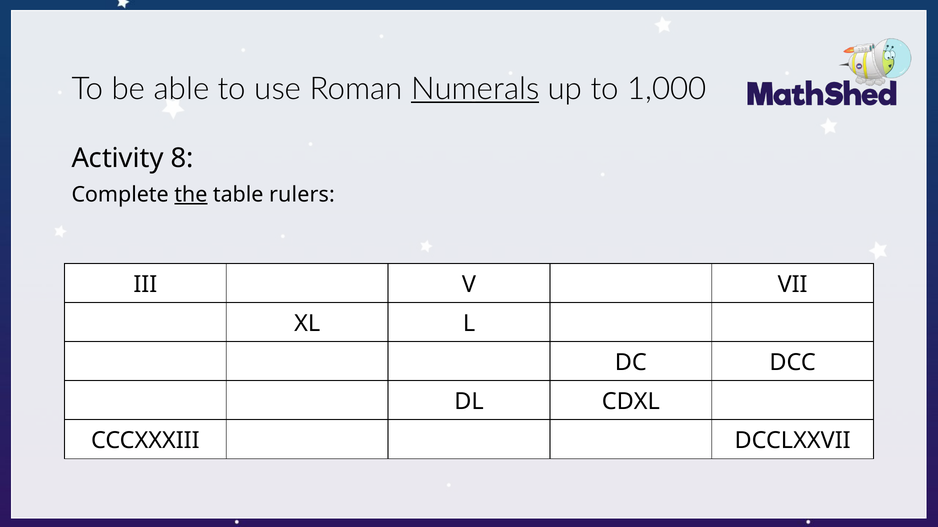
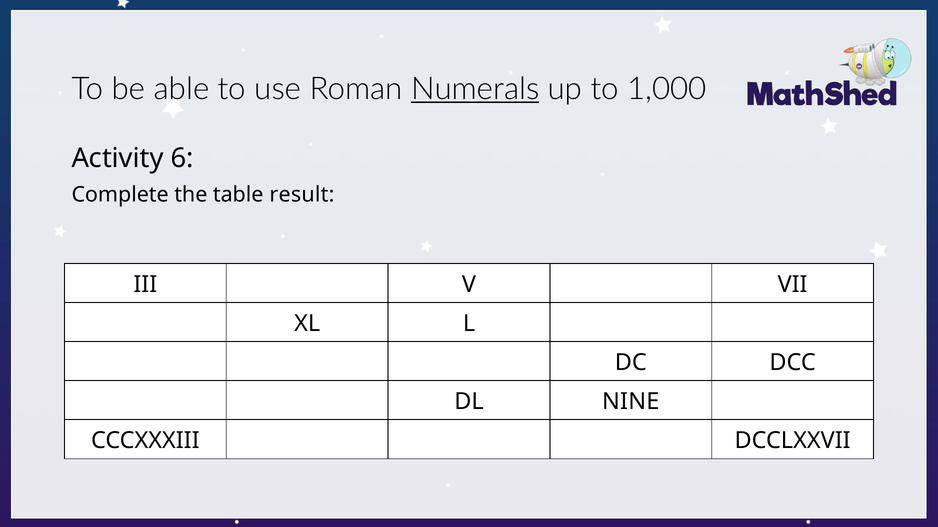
8: 8 -> 6 (182, 159)
the underline: present -> none (191, 195)
rulers: rulers -> result (302, 195)
CDXL: CDXL -> NINE (631, 402)
